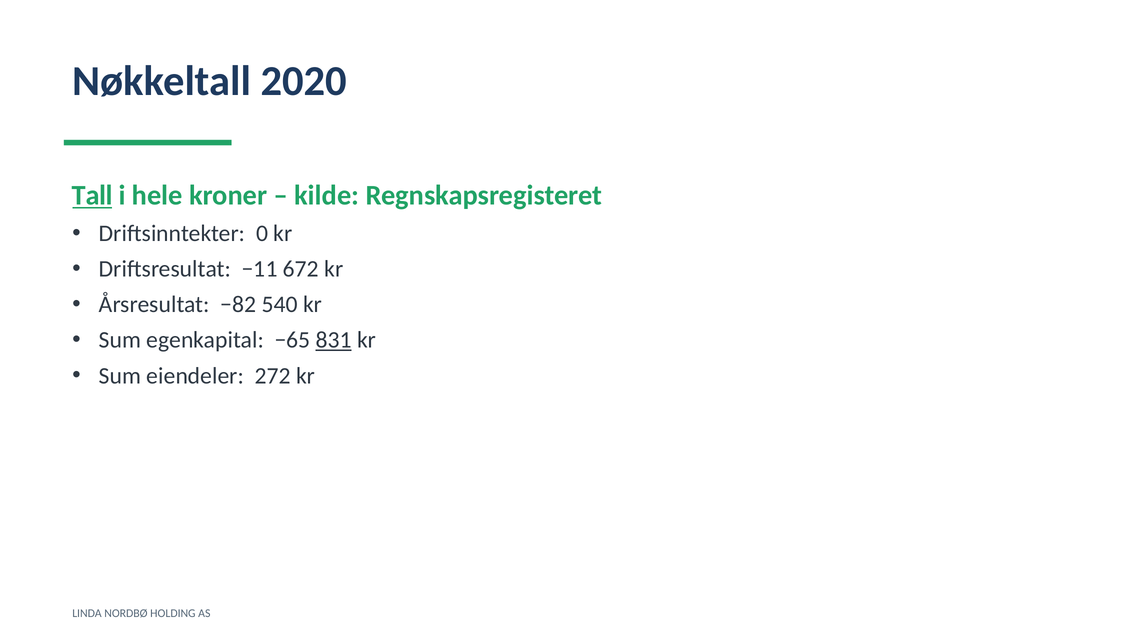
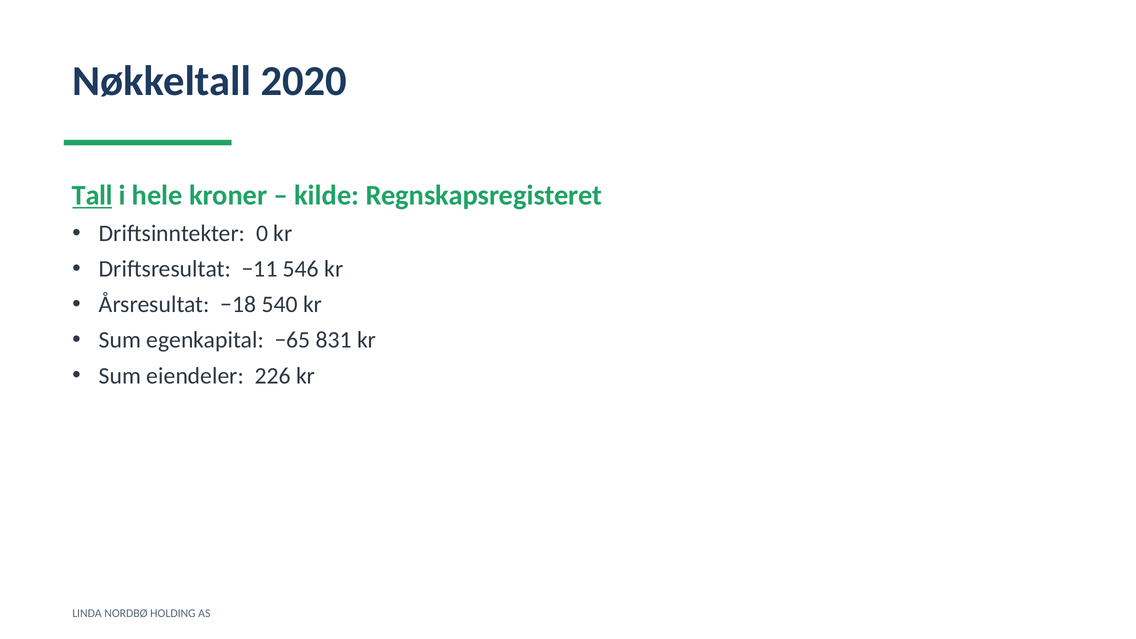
672: 672 -> 546 (301, 269)
−82: −82 -> −18 (238, 305)
831 underline: present -> none (334, 340)
272: 272 -> 226 (273, 376)
